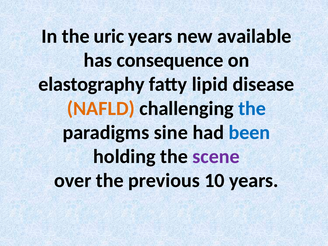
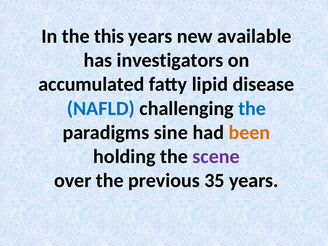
uric: uric -> this (109, 36)
consequence: consequence -> investigators (170, 60)
elastography: elastography -> accumulated (91, 84)
NAFLD colour: orange -> blue (101, 108)
been colour: blue -> orange (249, 132)
10: 10 -> 35 (214, 181)
